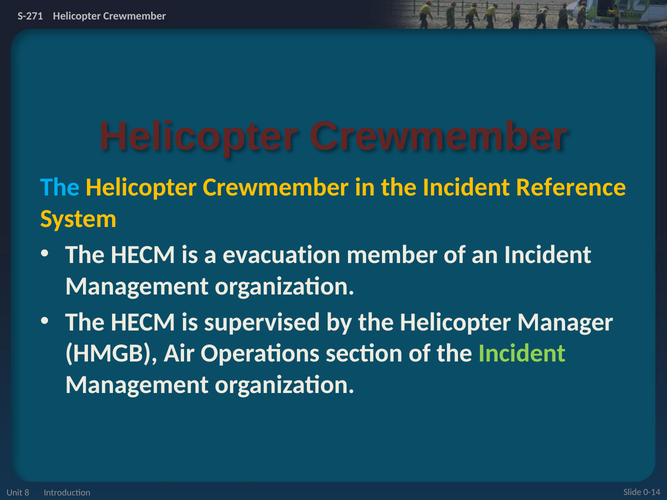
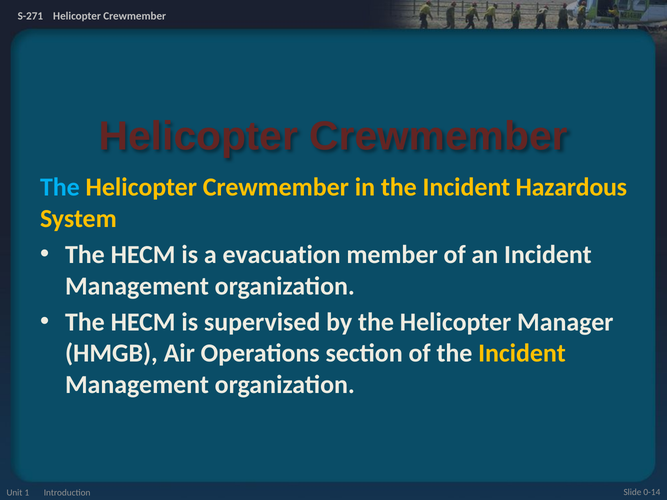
Reference: Reference -> Hazardous (571, 187)
Incident colour: light green -> yellow (522, 354)
8: 8 -> 1 (27, 493)
